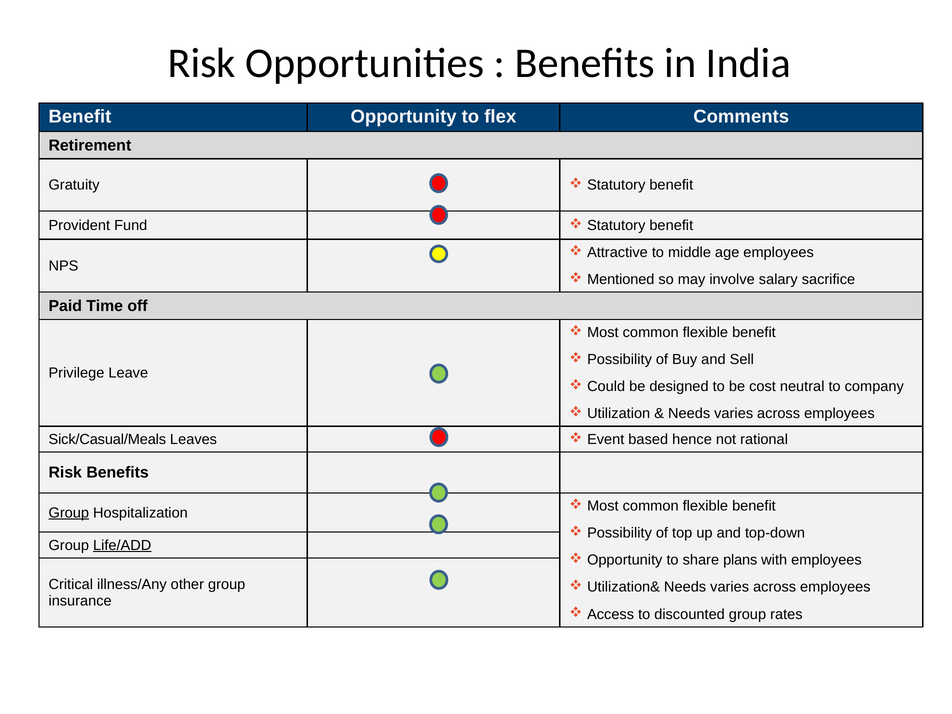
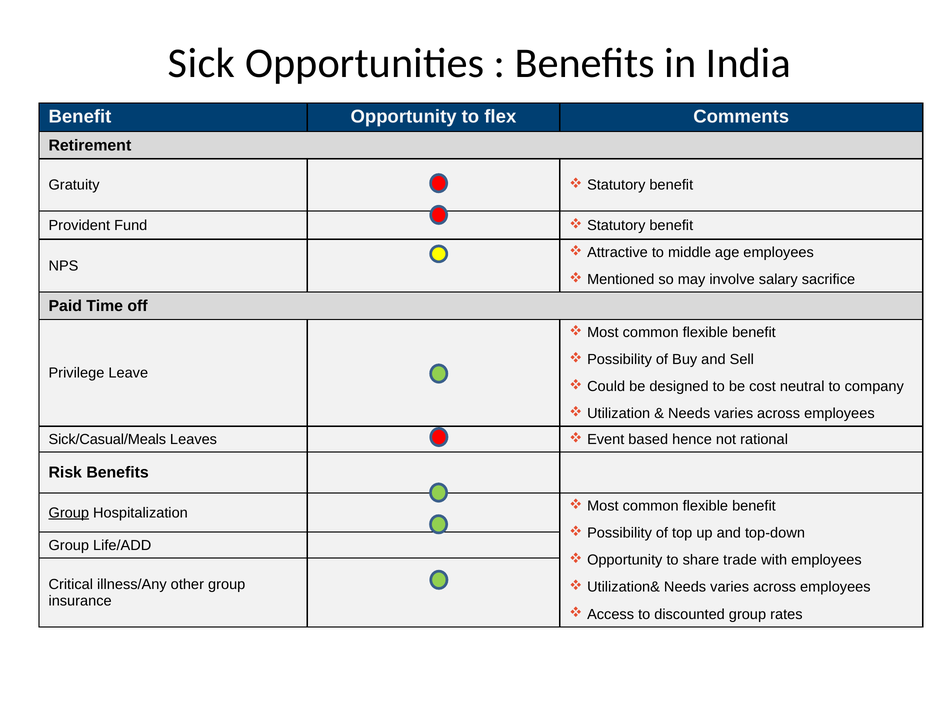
Risk: Risk -> Sick (201, 63)
Life/ADD underline: present -> none (122, 545)
plans: plans -> trade (740, 560)
